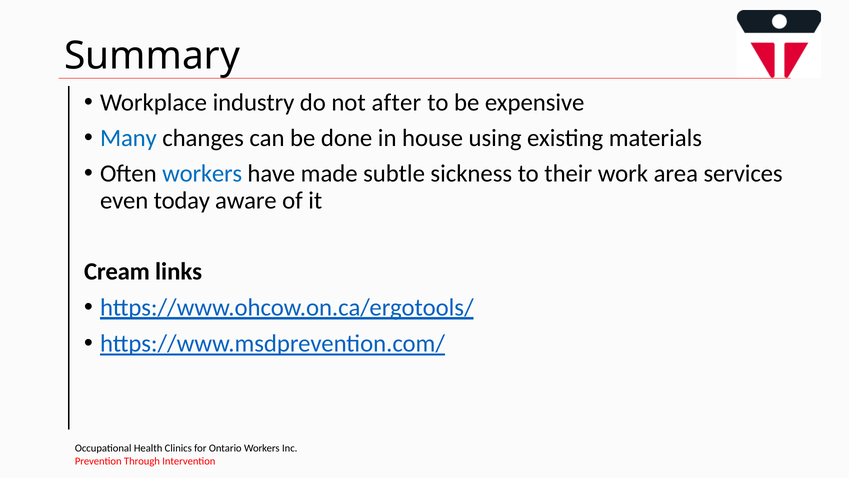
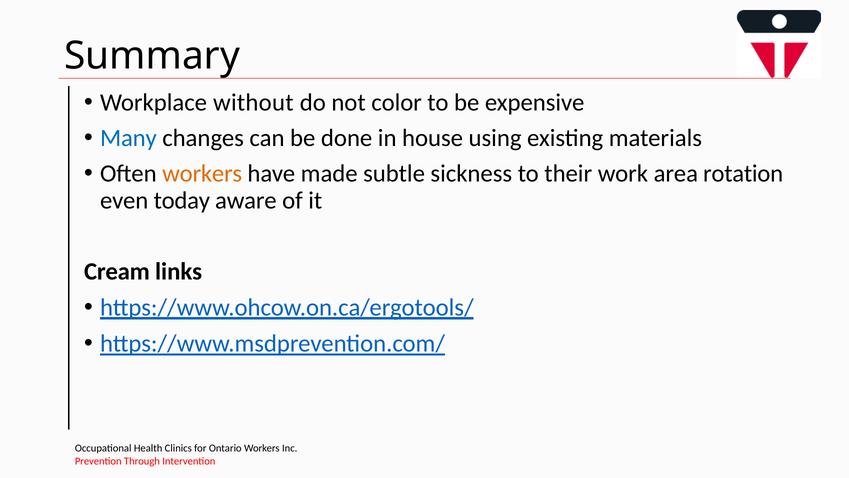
industry: industry -> without (253, 102)
after: after -> color (397, 102)
workers colour: blue -> orange (202, 173)
services: services -> rotation (743, 173)
